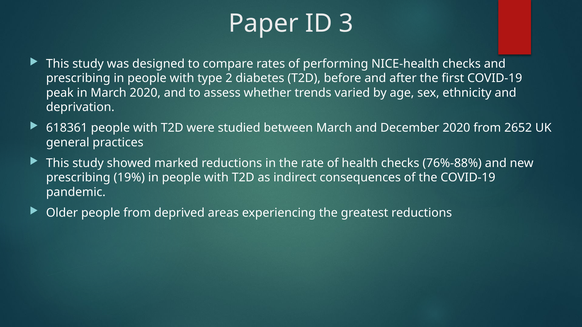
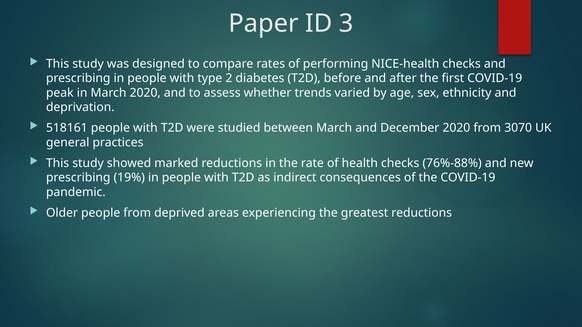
618361: 618361 -> 518161 (67, 128)
2652: 2652 -> 3070 (518, 128)
